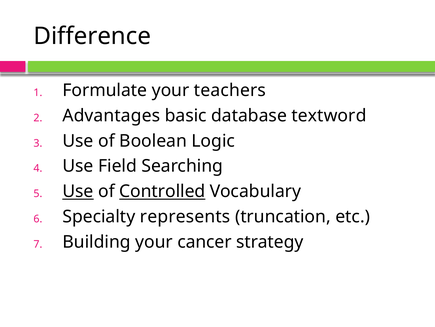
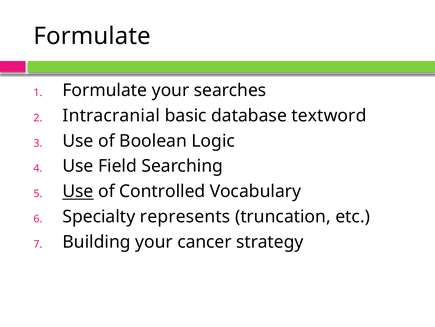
Difference: Difference -> Formulate (92, 36)
teachers: teachers -> searches (230, 90)
Advantages: Advantages -> Intracranial (111, 115)
Controlled underline: present -> none (162, 191)
